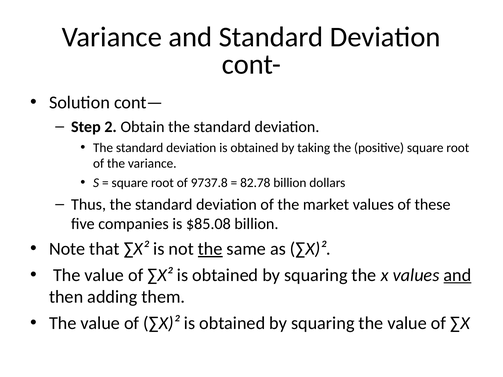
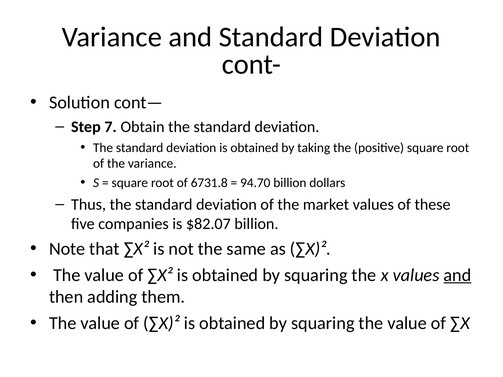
2: 2 -> 7 (111, 127)
9737.8: 9737.8 -> 6731.8 (209, 183)
82.78: 82.78 -> 94.70 (255, 183)
$85.08: $85.08 -> $82.07 (208, 224)
the underline: present -> none (210, 249)
